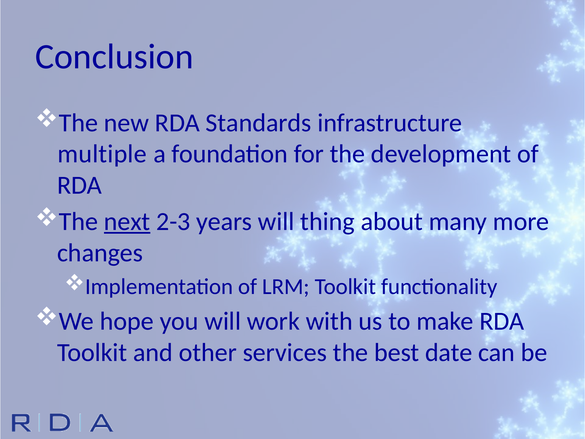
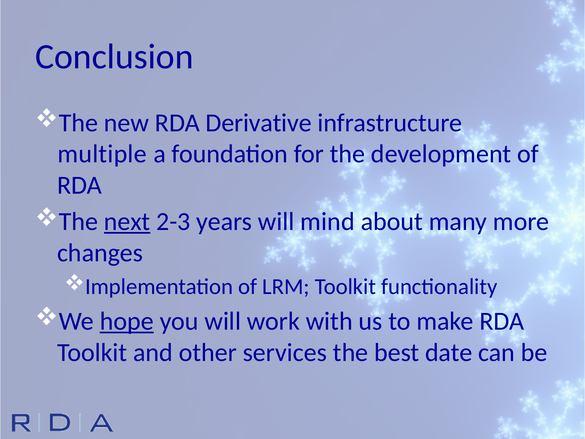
Standards: Standards -> Derivative (259, 123)
thing: thing -> mind (328, 222)
hope underline: none -> present (127, 321)
